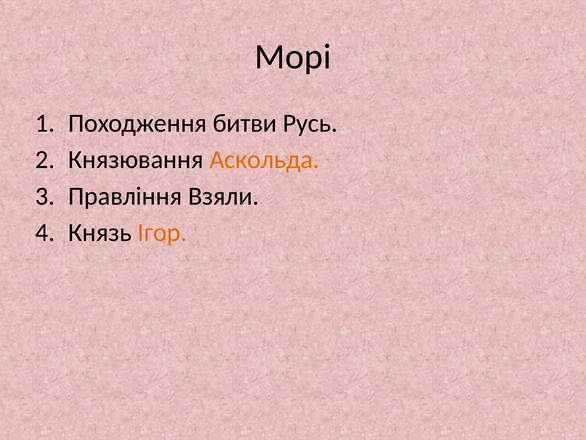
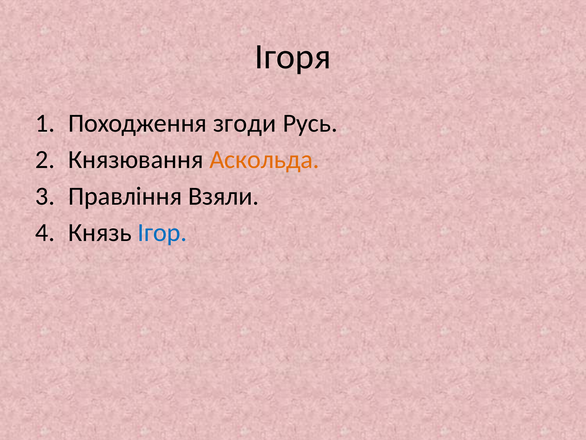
Морі: Морі -> Ігоря (293, 57)
битви: битви -> згоди (245, 123)
Ігор colour: orange -> blue (162, 232)
